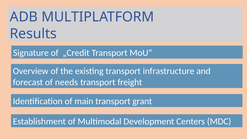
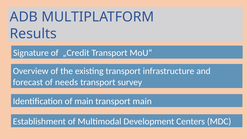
freight: freight -> survey (130, 82)
transport grant: grant -> main (142, 101)
